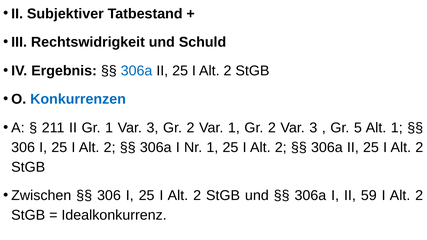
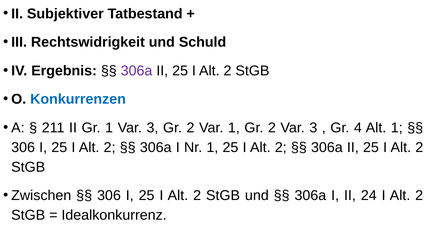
306a colour: blue -> purple (137, 71)
5: 5 -> 4 (358, 128)
59: 59 -> 24 (369, 196)
